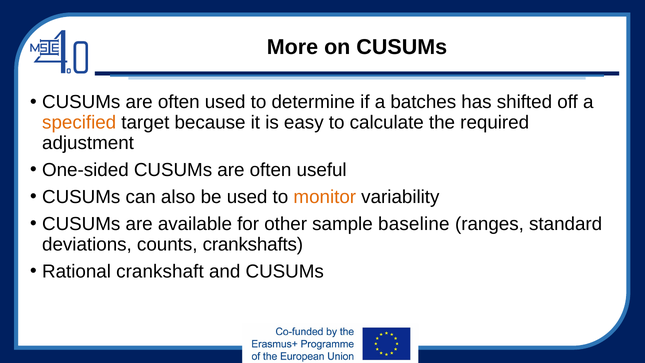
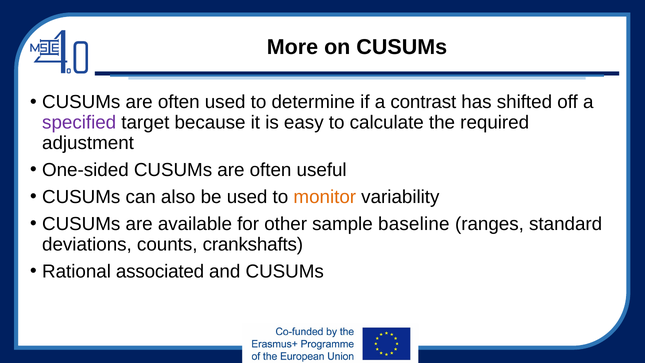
batches: batches -> contrast (423, 102)
specified colour: orange -> purple (79, 122)
crankshaft: crankshaft -> associated (160, 271)
